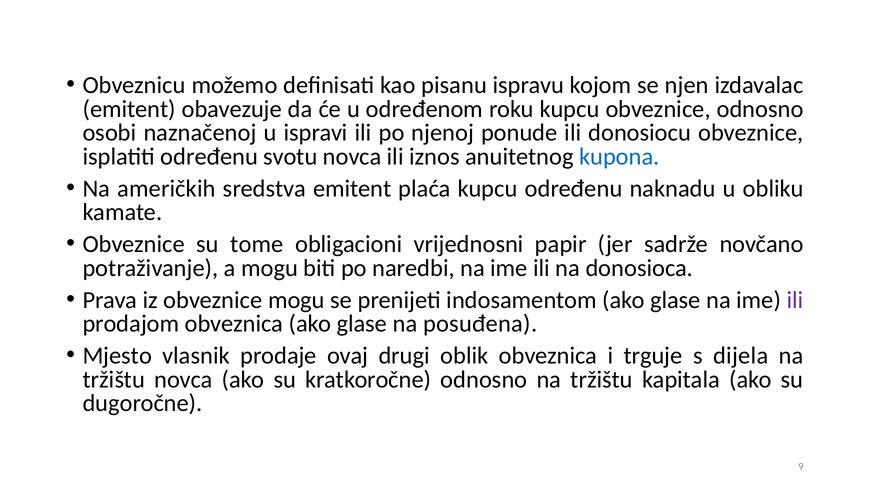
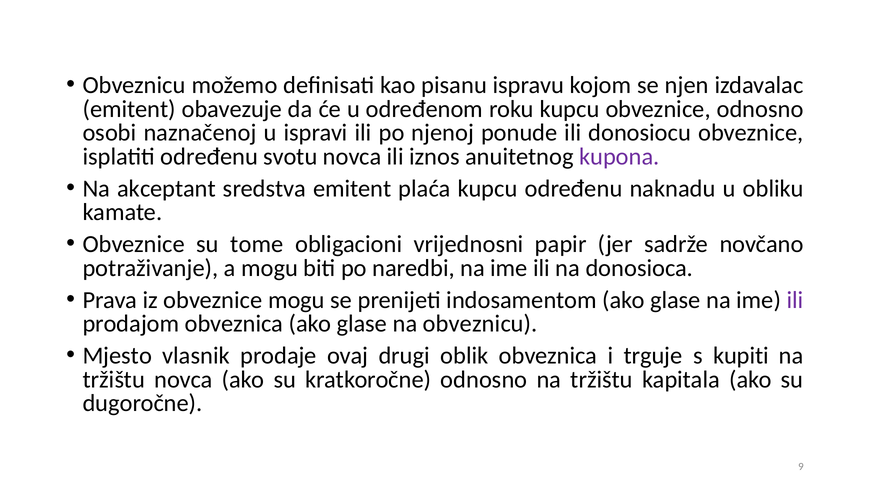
kupona colour: blue -> purple (619, 157)
američkih: američkih -> akceptant (167, 189)
na posuđena: posuđena -> obveznicu (480, 324)
dijela: dijela -> kupiti (741, 356)
